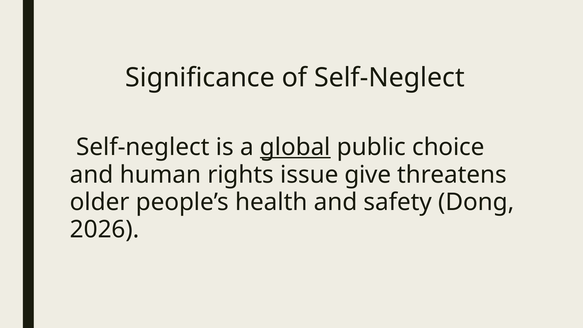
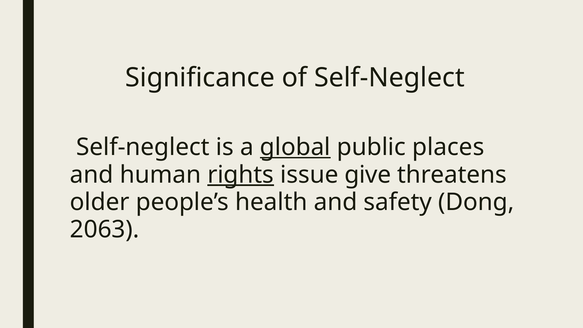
choice: choice -> places (448, 147)
rights underline: none -> present (241, 175)
2026: 2026 -> 2063 (105, 229)
